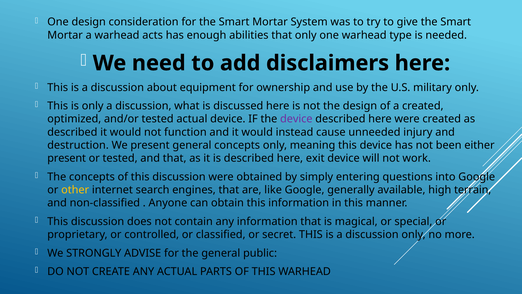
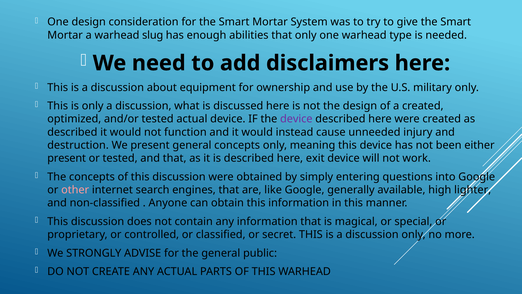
acts: acts -> slug (153, 35)
other colour: yellow -> pink (75, 190)
terrain: terrain -> lighter (473, 190)
